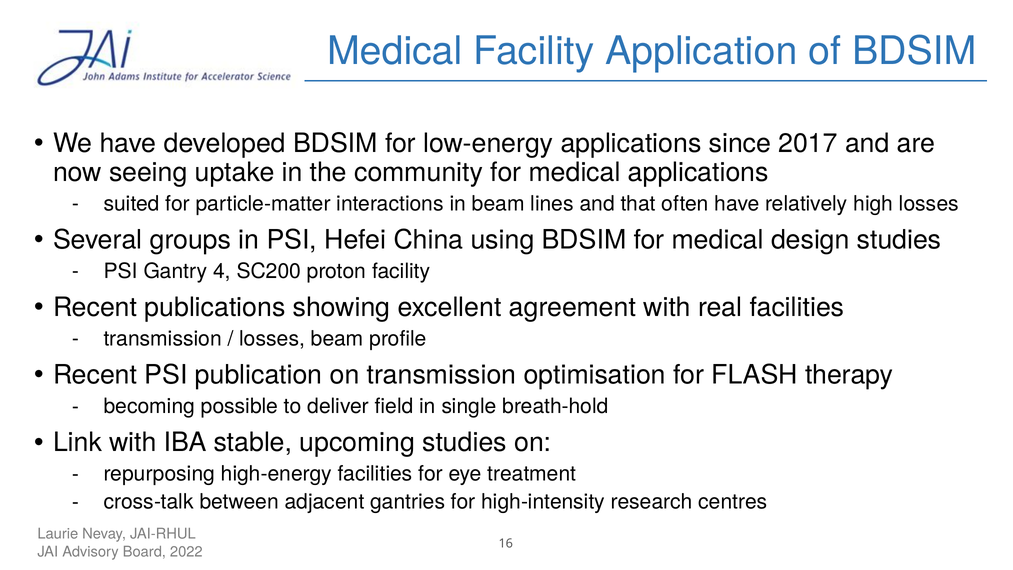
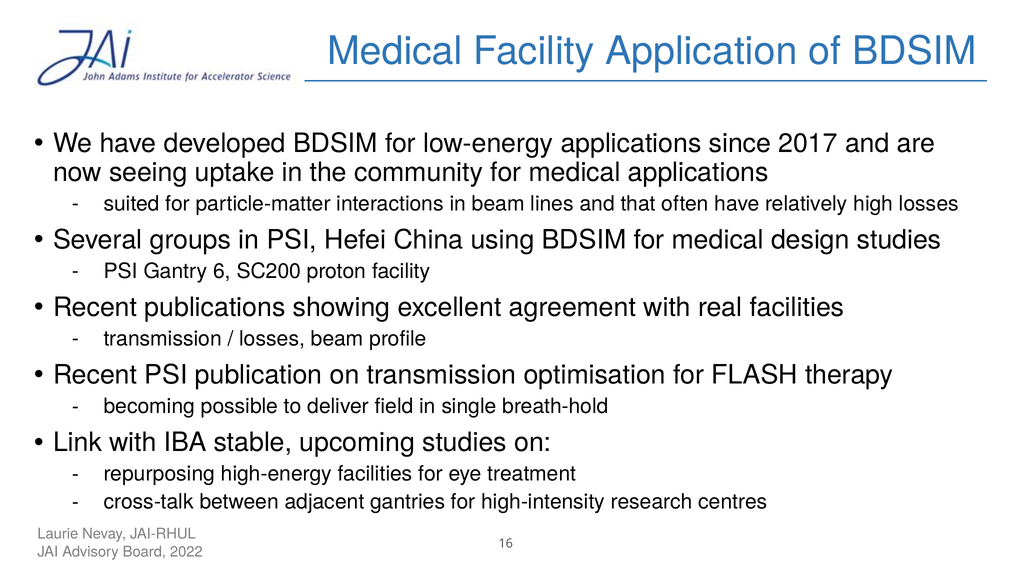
4: 4 -> 6 (222, 271)
